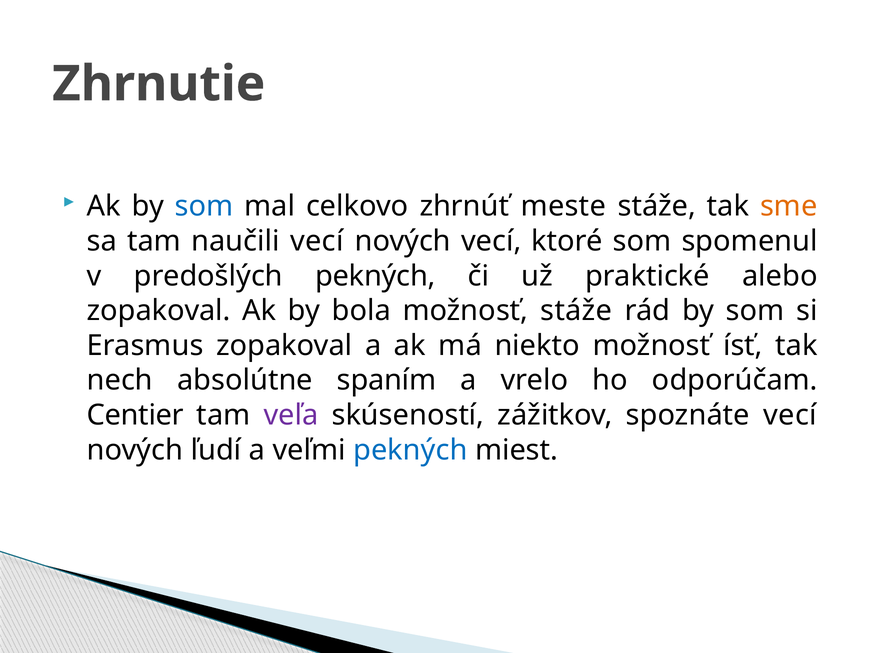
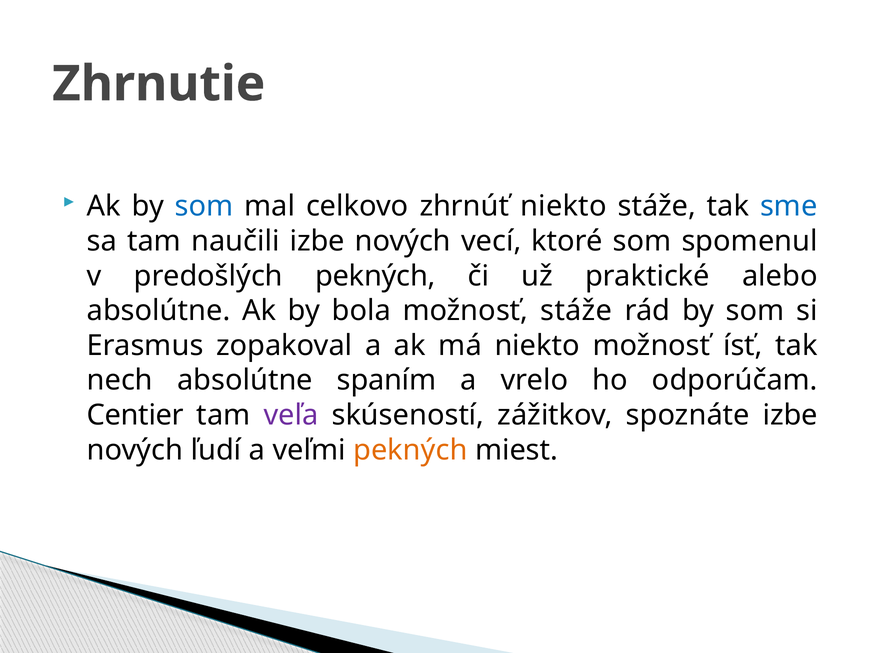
zhrnúť meste: meste -> niekto (563, 206)
sme colour: orange -> blue (789, 206)
naučili vecí: vecí -> izbe (317, 241)
zopakoval: zopakoval -> absolútne (159, 311)
spoznáte vecí: vecí -> izbe (790, 415)
pekných colour: blue -> orange (410, 450)
